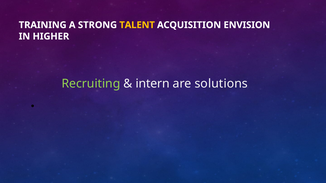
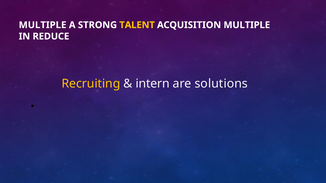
TRAINING: TRAINING -> MULTIPLE (43, 25)
ACQUISITION ENVISION: ENVISION -> MULTIPLE (247, 25)
HIGHER: HIGHER -> REDUCE (51, 36)
Recruiting colour: light green -> yellow (91, 84)
